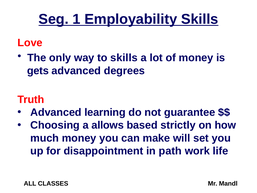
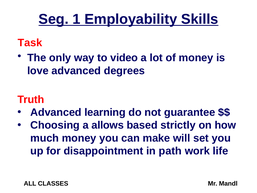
Love: Love -> Task (30, 43)
to skills: skills -> video (124, 58)
gets: gets -> love (38, 71)
